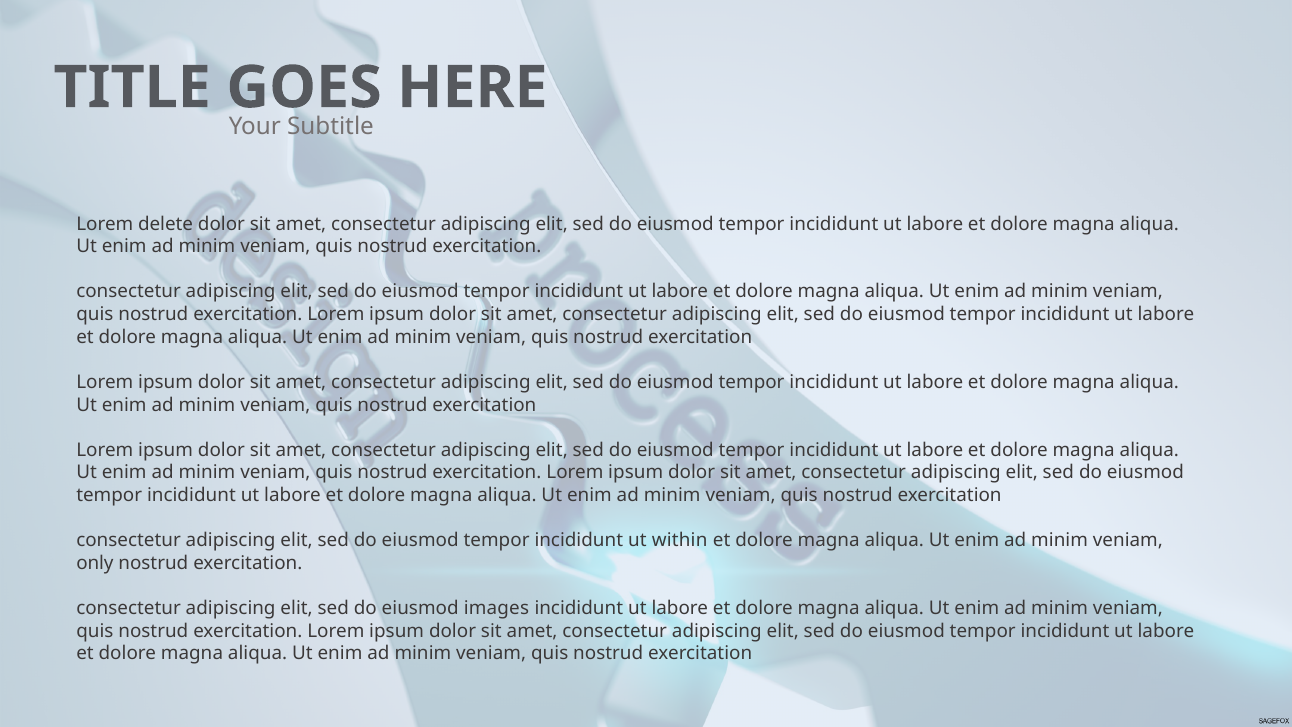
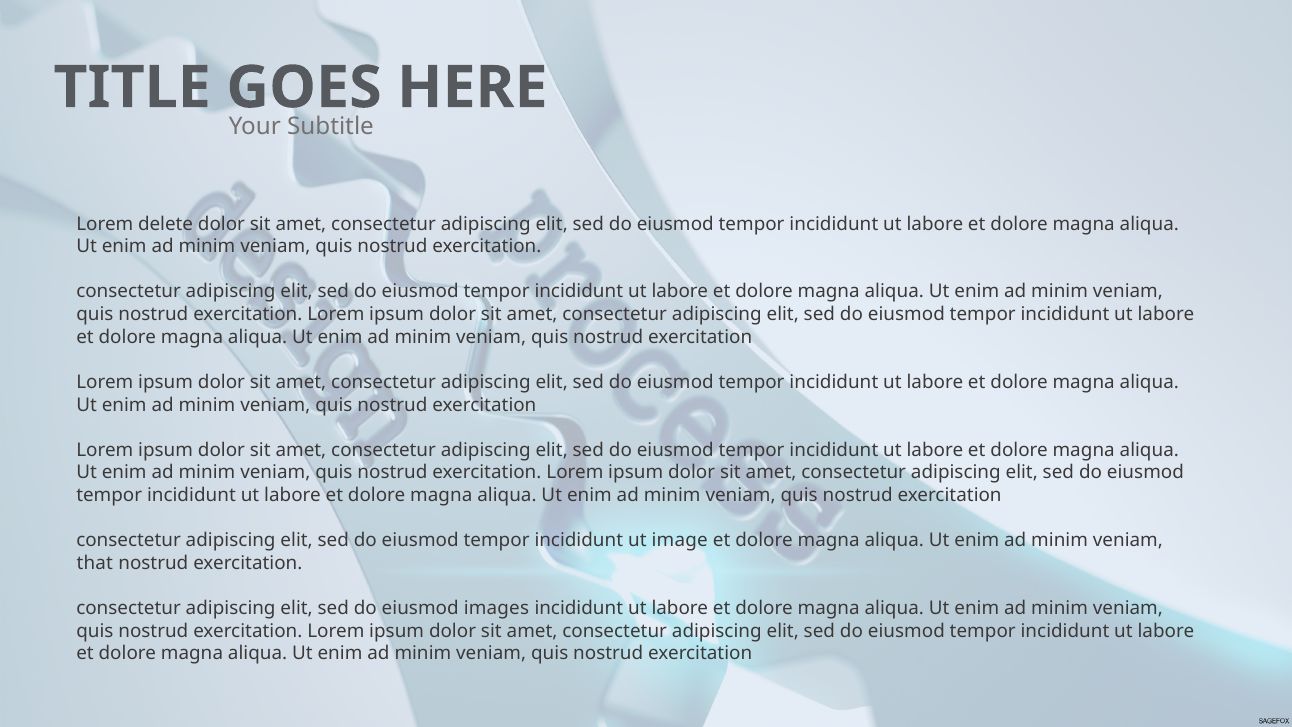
within: within -> image (680, 540)
only: only -> that (95, 563)
